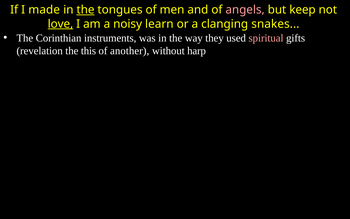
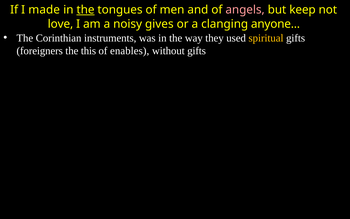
love underline: present -> none (60, 24)
learn: learn -> gives (159, 24)
snakes: snakes -> anyone (275, 24)
spiritual colour: pink -> yellow (266, 38)
revelation: revelation -> foreigners (40, 51)
another: another -> enables (130, 51)
without harp: harp -> gifts (197, 51)
